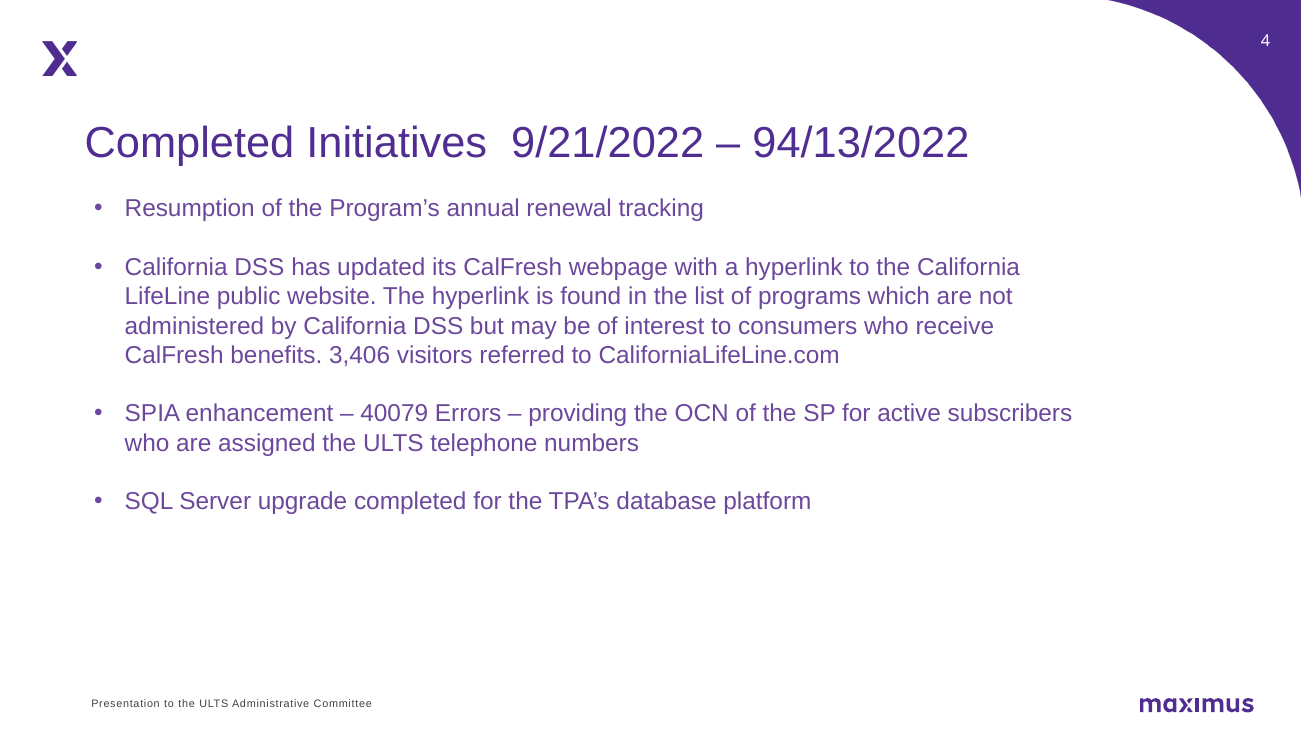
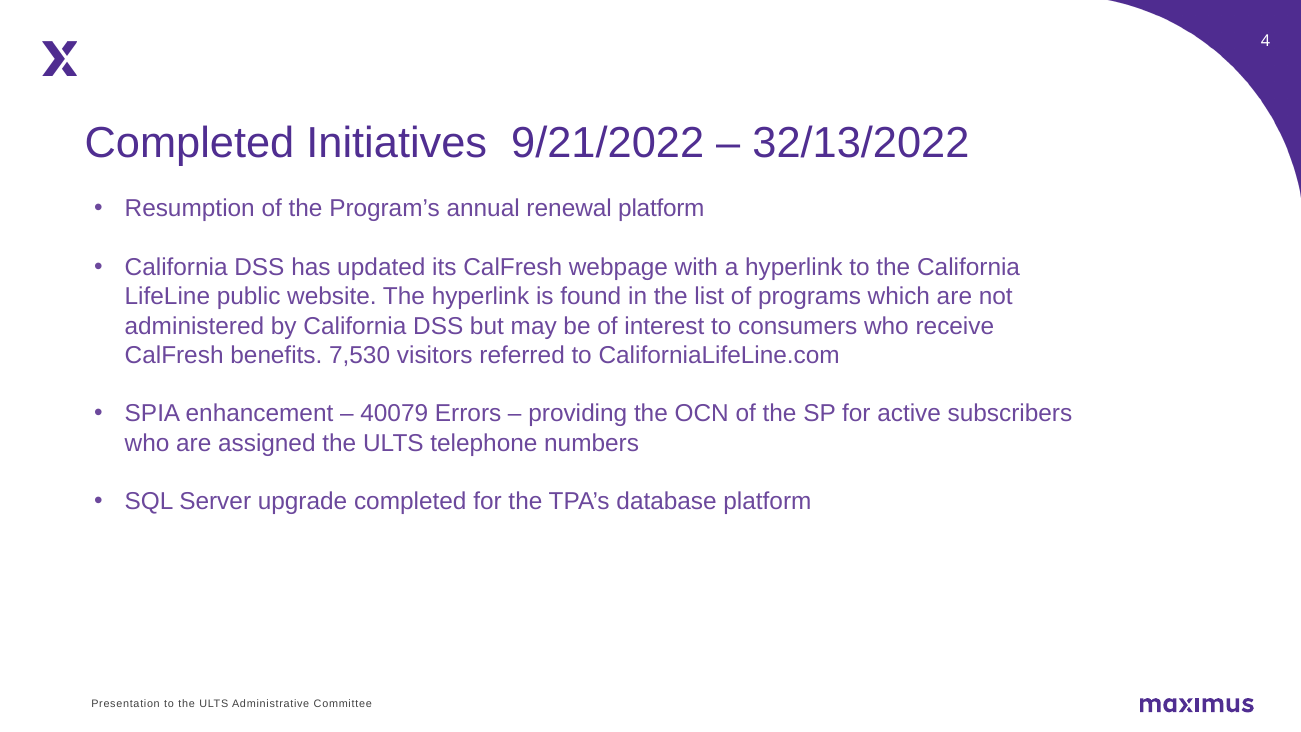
94/13/2022: 94/13/2022 -> 32/13/2022 (861, 143)
renewal tracking: tracking -> platform (661, 209)
3,406: 3,406 -> 7,530 (360, 355)
